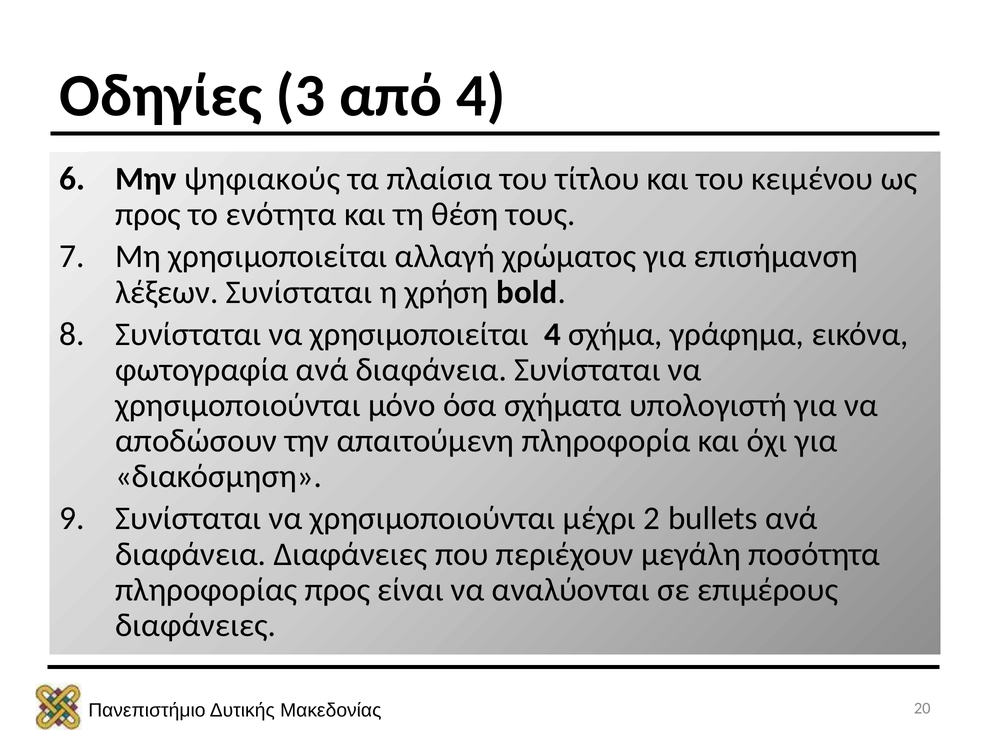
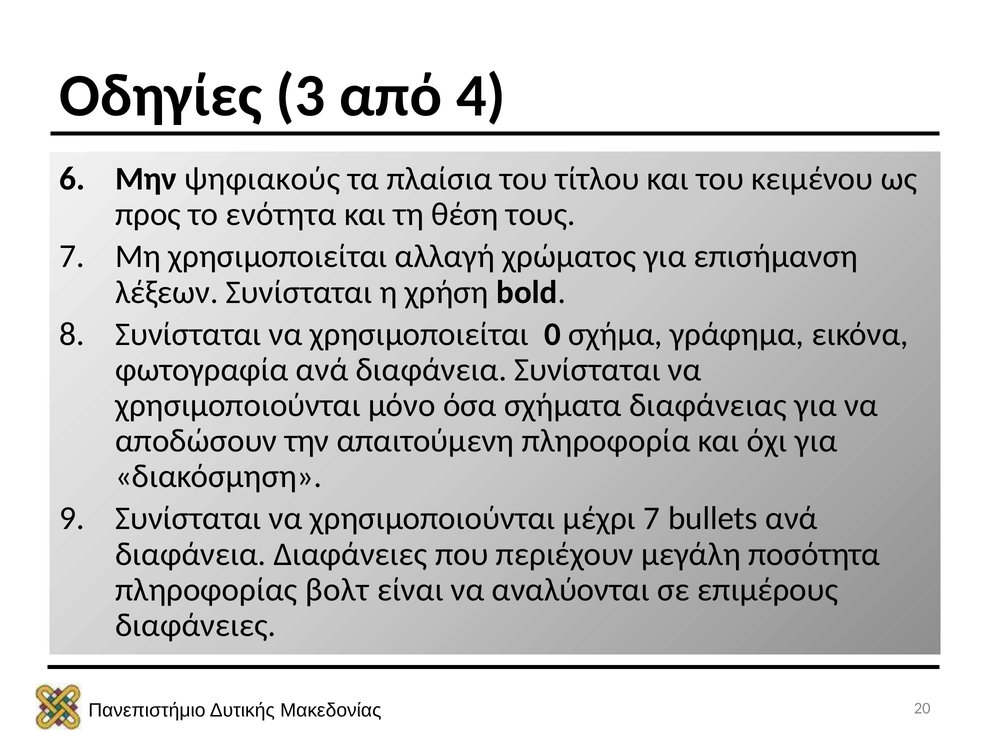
χρησιμοποιείται 4: 4 -> 0 (552, 334)
υπολογιστή: υπολογιστή -> διαφάνειας (708, 406)
μέχρι 2: 2 -> 7 (652, 519)
πληροφορίας προς: προς -> βολτ (337, 590)
